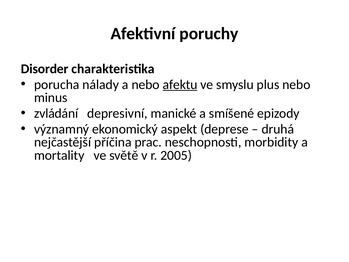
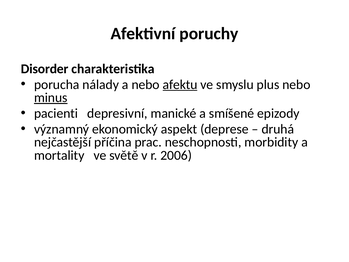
minus underline: none -> present (51, 98)
zvládání: zvládání -> pacienti (56, 113)
2005: 2005 -> 2006 (176, 155)
